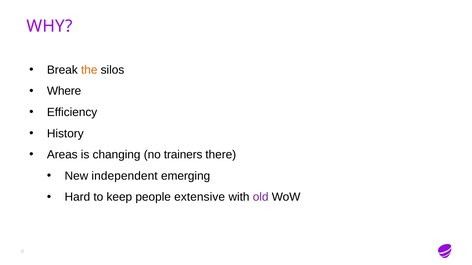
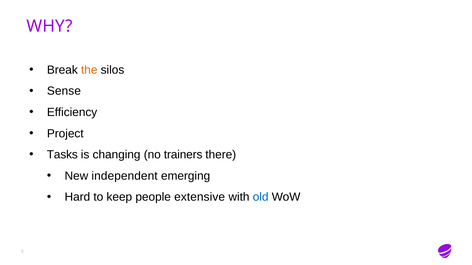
Where: Where -> Sense (64, 91)
History: History -> Project (65, 134)
Areas: Areas -> Tasks (62, 155)
old colour: purple -> blue (261, 197)
